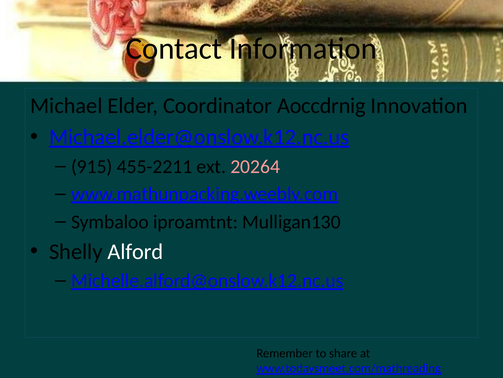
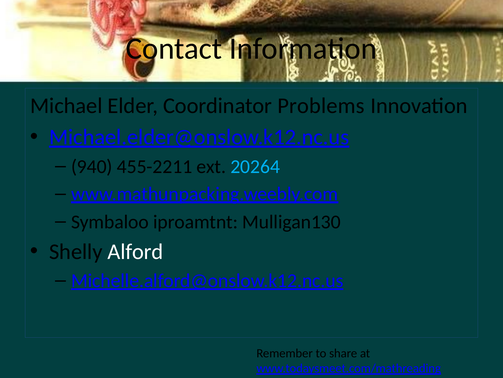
Aoccdrnig: Aoccdrnig -> Problems (321, 106)
915: 915 -> 940 (92, 166)
20264 colour: pink -> light blue (255, 166)
